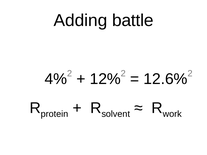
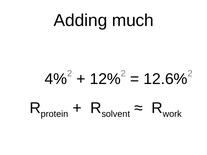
battle: battle -> much (133, 20)
